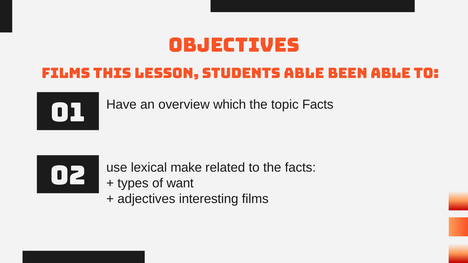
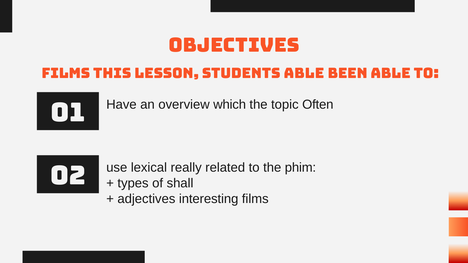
topic Facts: Facts -> Often (318, 105)
make: make -> really (186, 168)
the facts: facts -> phim (300, 168)
want: want -> shall (180, 183)
